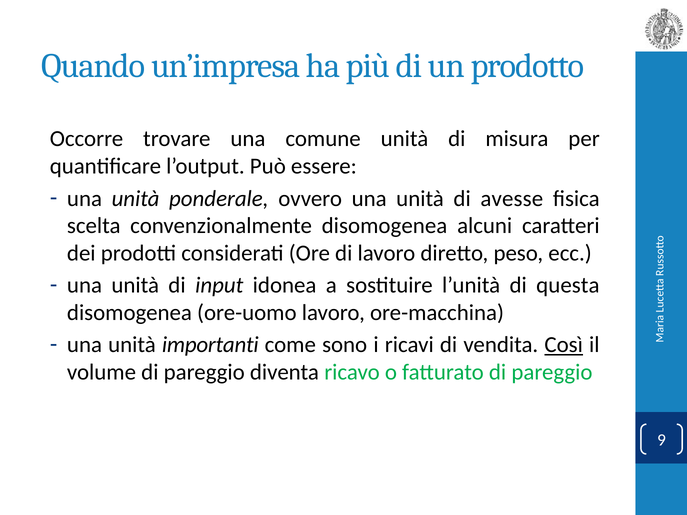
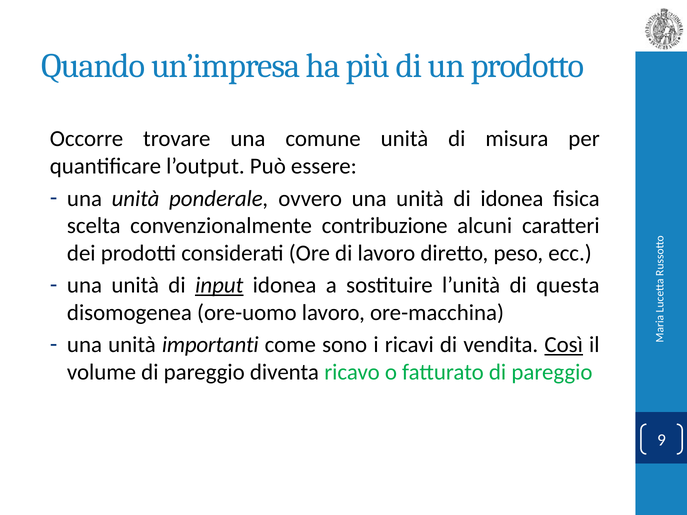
di avesse: avesse -> idonea (512, 199)
convenzionalmente disomogenea: disomogenea -> contribuzione (385, 226)
input underline: none -> present (219, 286)
